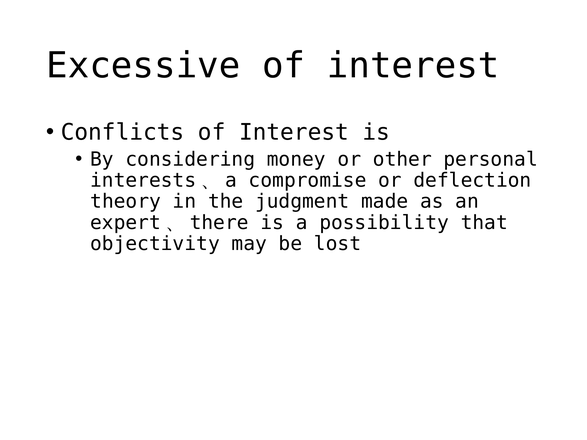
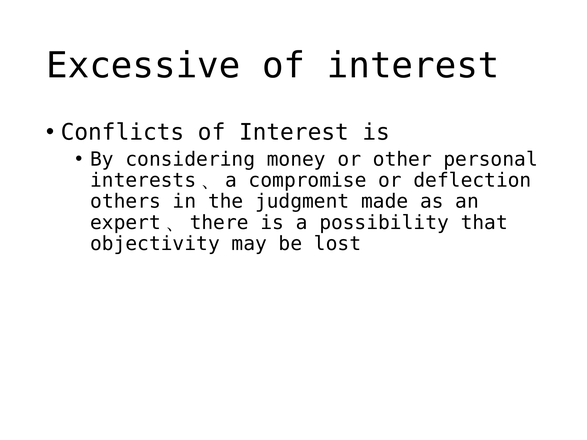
theory: theory -> others (126, 202)
